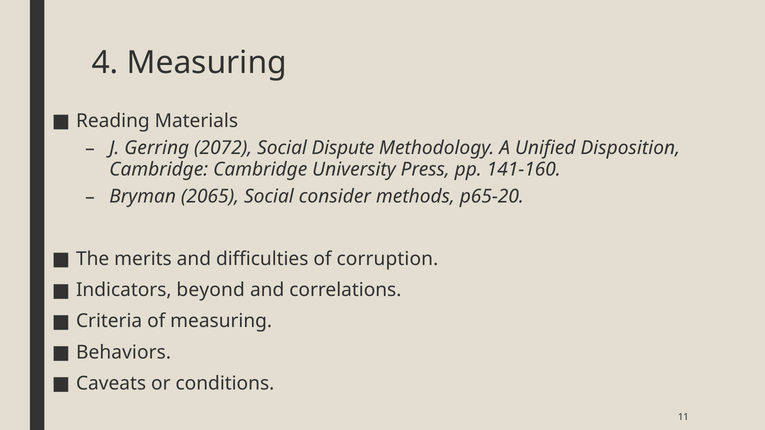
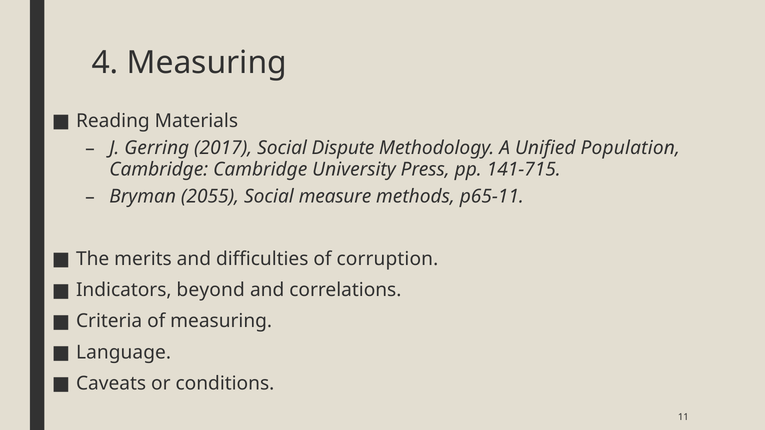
2072: 2072 -> 2017 (223, 148)
Disposition: Disposition -> Population (630, 148)
141-160: 141-160 -> 141-715 (524, 170)
2065: 2065 -> 2055 (210, 197)
consider: consider -> measure (335, 197)
p65-20: p65-20 -> p65-11 (492, 197)
Behaviors: Behaviors -> Language (124, 353)
